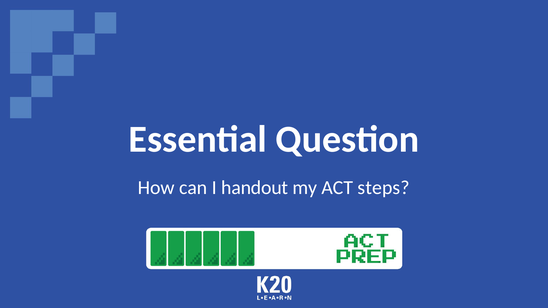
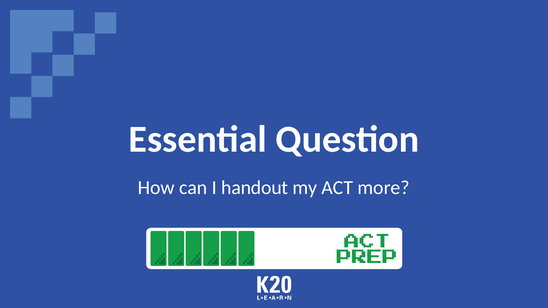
steps: steps -> more (384, 188)
